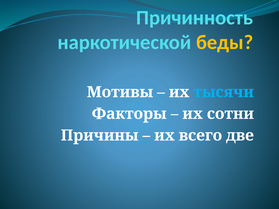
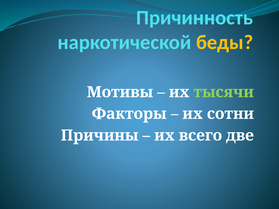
тысячи colour: light blue -> light green (224, 92)
